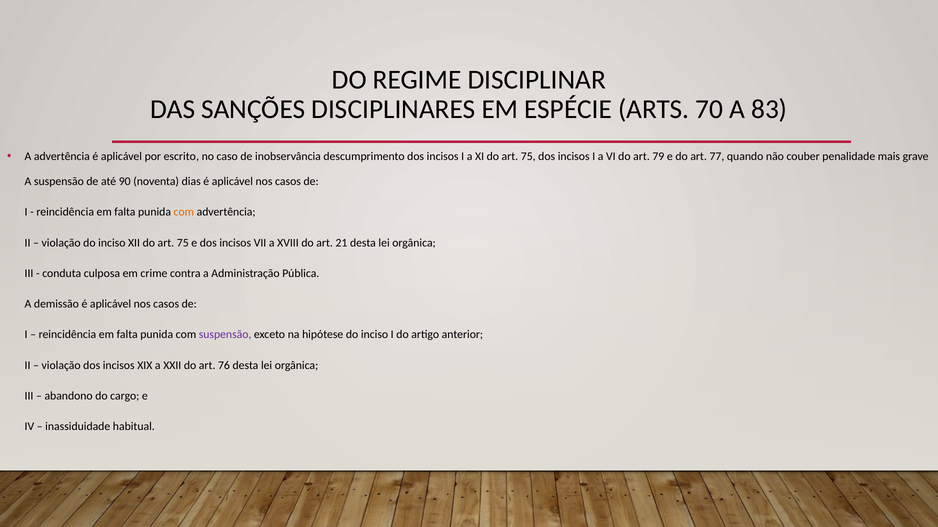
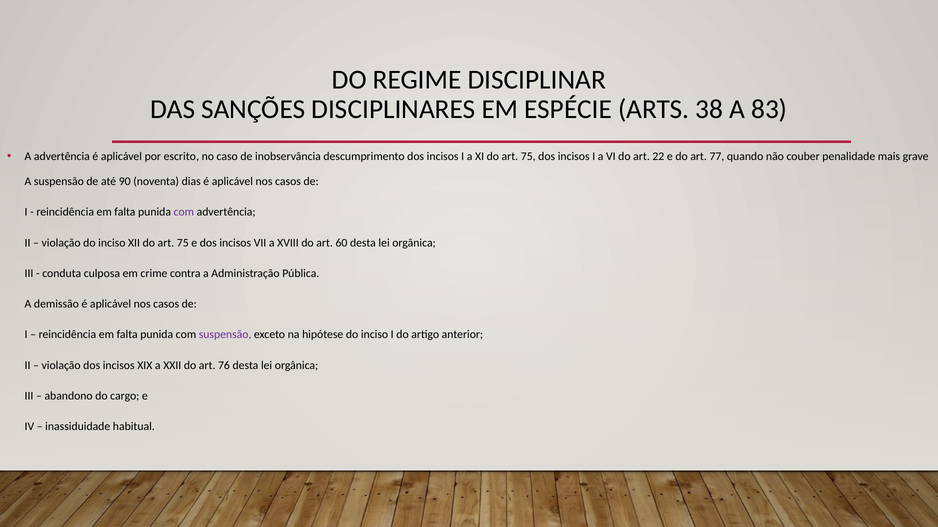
70: 70 -> 38 (709, 109)
79: 79 -> 22 (658, 157)
com colour: orange -> purple (184, 212)
21: 21 -> 60 (341, 243)
